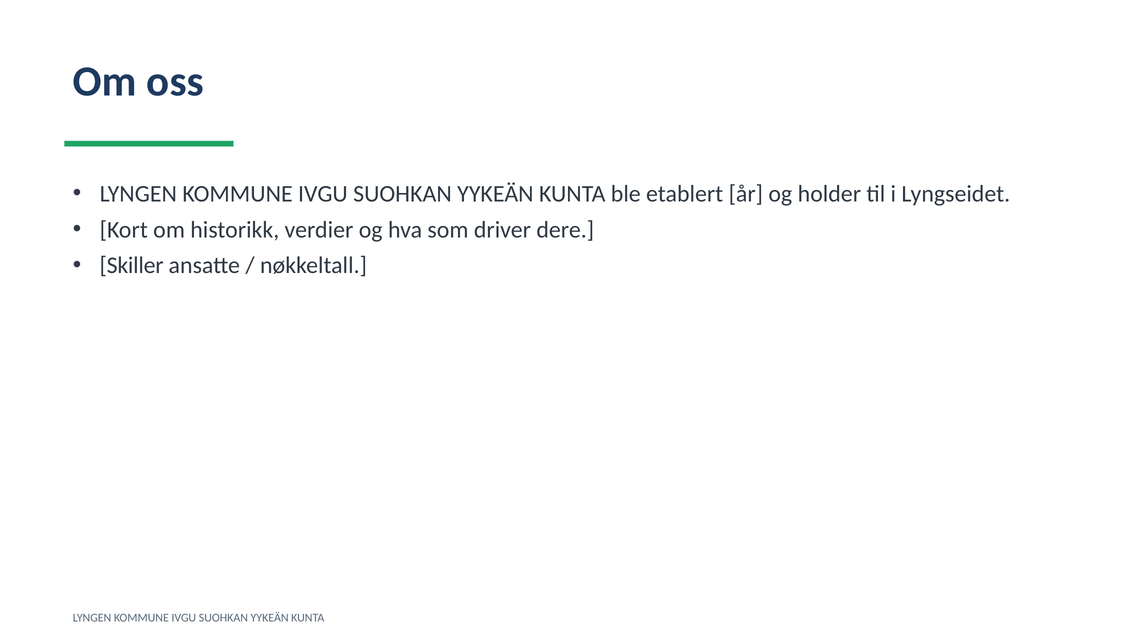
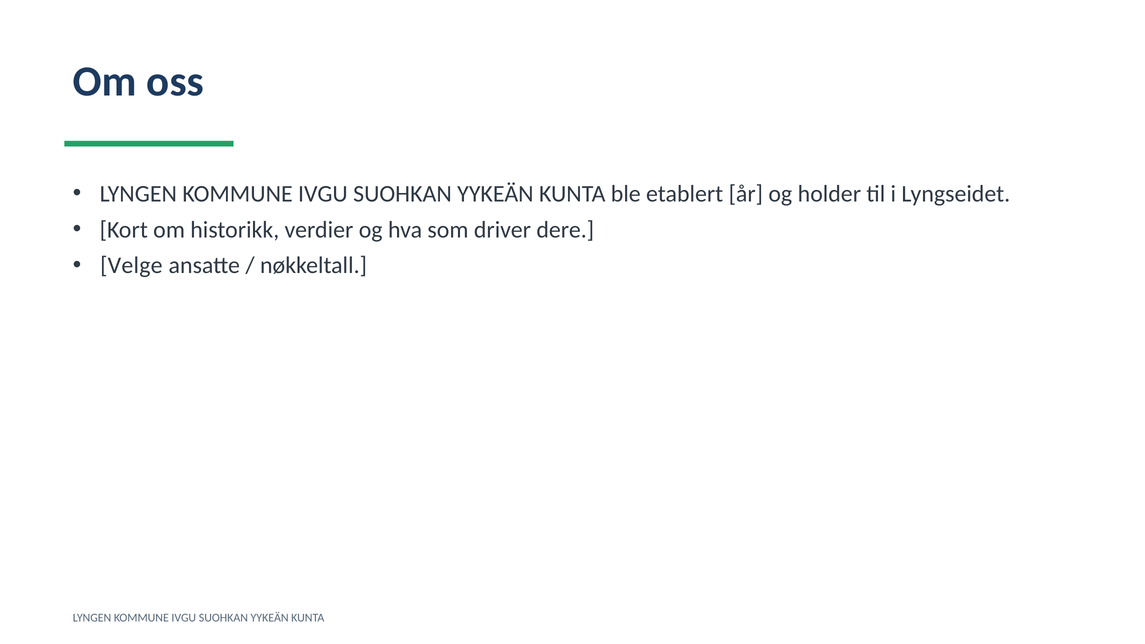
Skiller: Skiller -> Velge (131, 266)
